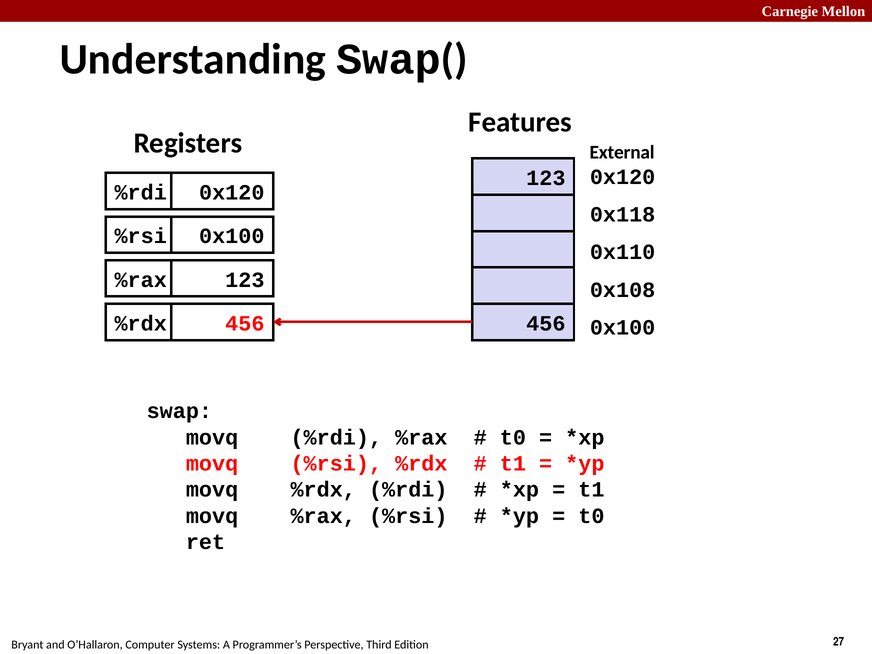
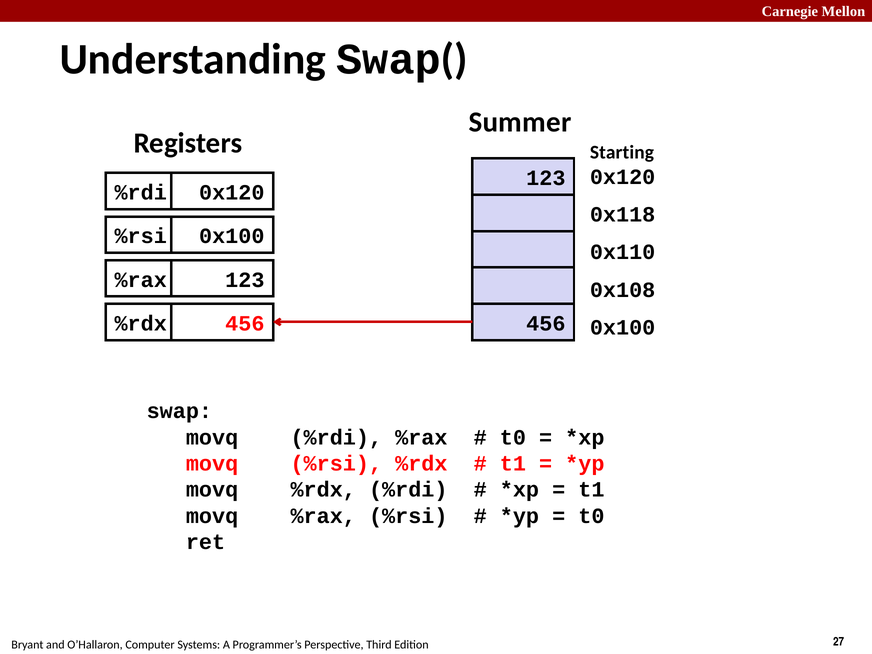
Features: Features -> Summer (520, 122)
External: External -> Starting (622, 152)
